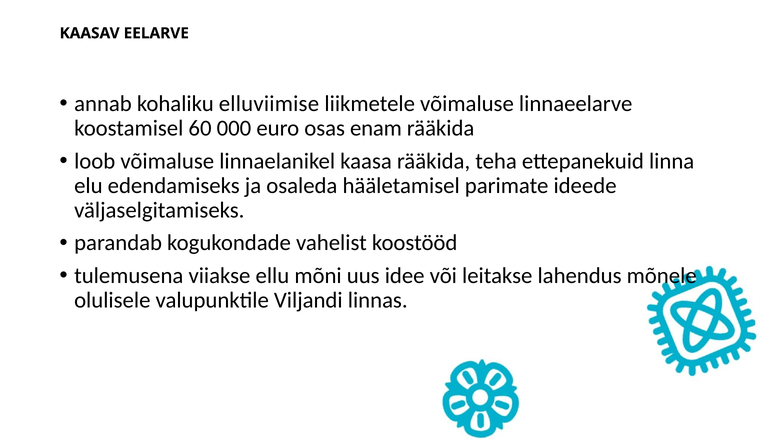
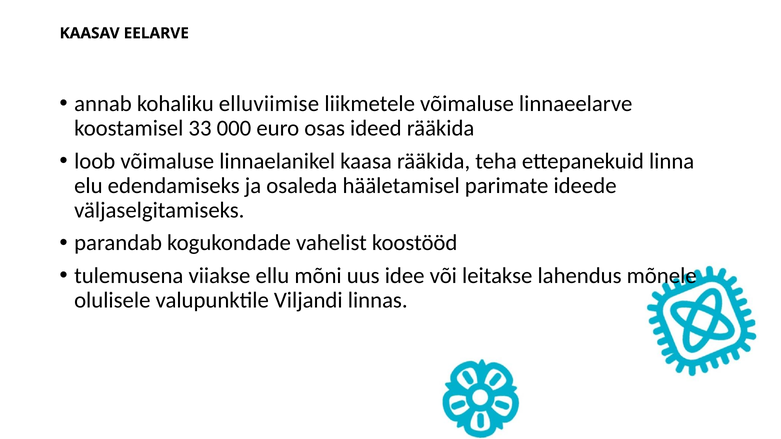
60: 60 -> 33 (200, 128)
enam: enam -> ideed (376, 128)
